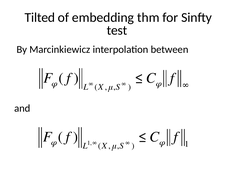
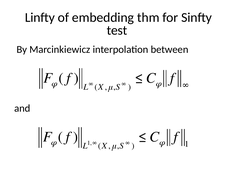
Tilted: Tilted -> Linfty (40, 17)
